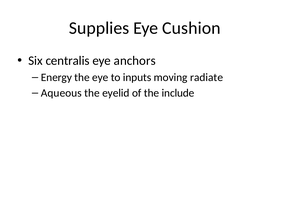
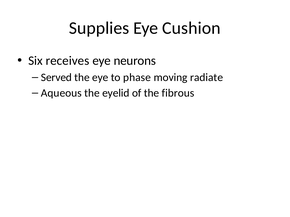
centralis: centralis -> receives (67, 61)
anchors: anchors -> neurons (135, 61)
Energy: Energy -> Served (56, 77)
inputs: inputs -> phase (137, 77)
include: include -> fibrous (178, 93)
